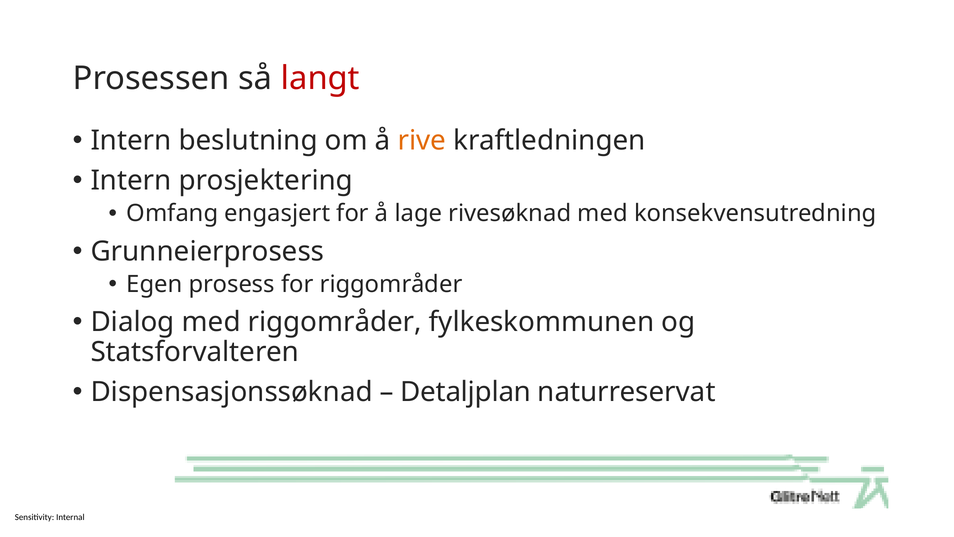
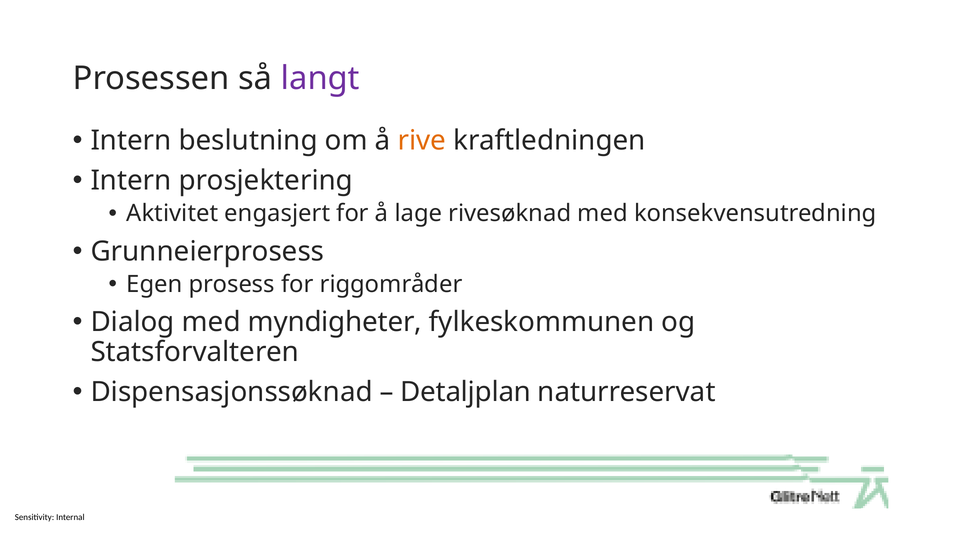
langt colour: red -> purple (320, 78)
Omfang: Omfang -> Aktivitet (172, 213)
med riggområder: riggområder -> myndigheter (335, 322)
